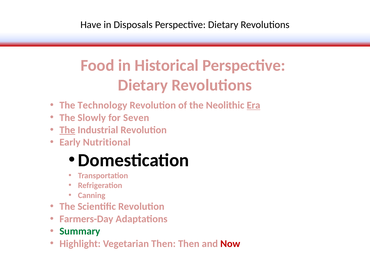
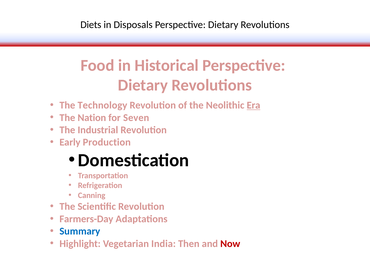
Have: Have -> Diets (91, 25)
Slowly: Slowly -> Nation (92, 117)
The underline: present -> none (67, 130)
Nutritional: Nutritional -> Production (107, 142)
Summary colour: green -> blue (80, 231)
Vegetarian Then: Then -> India (163, 243)
